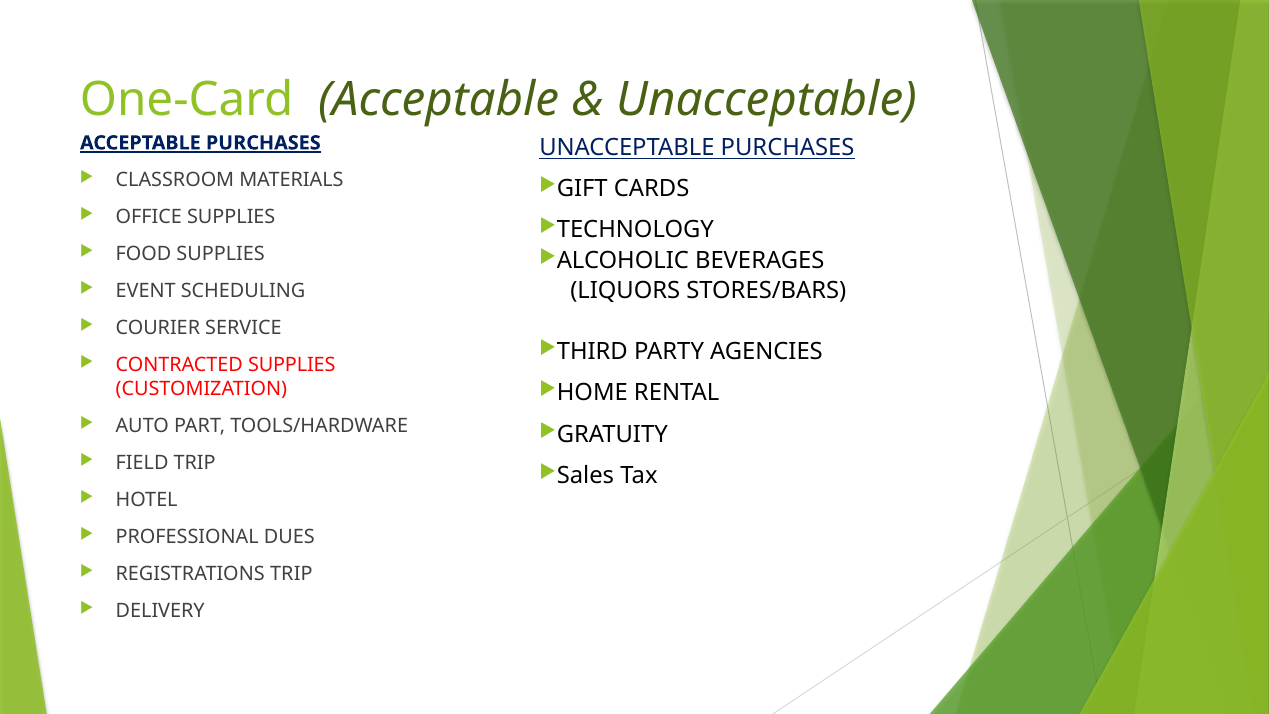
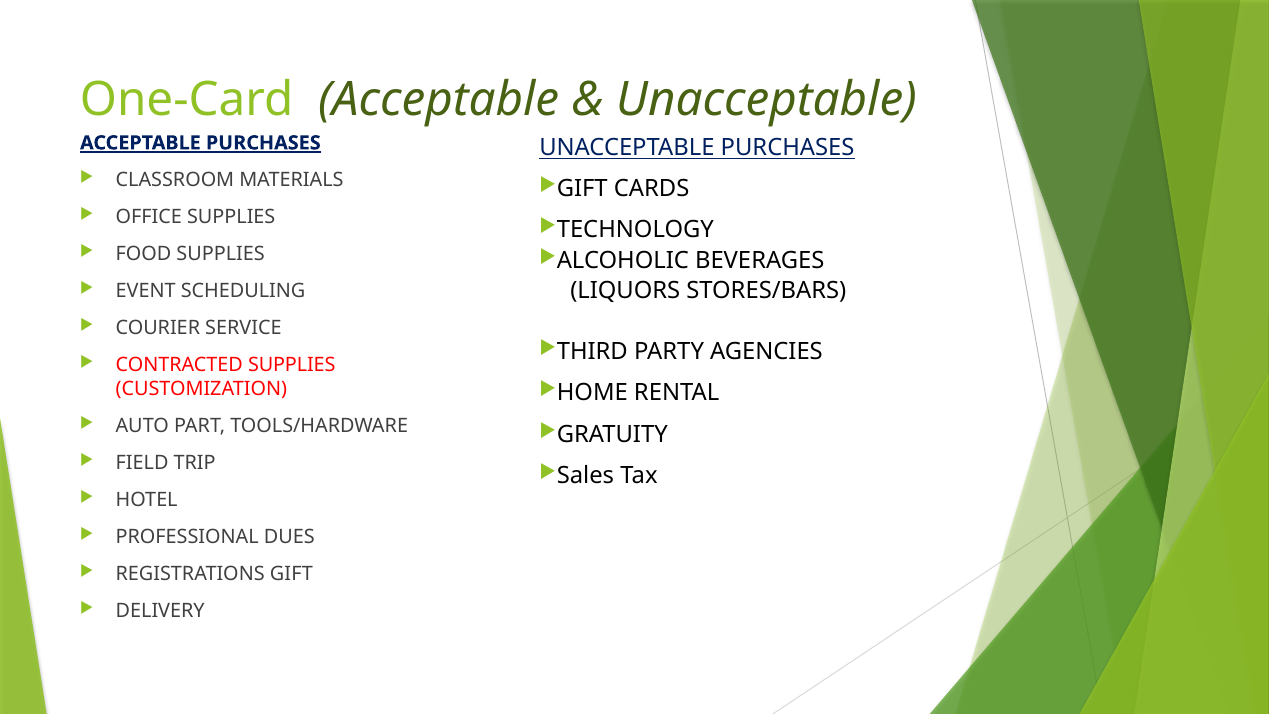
REGISTRATIONS TRIP: TRIP -> GIFT (291, 574)
